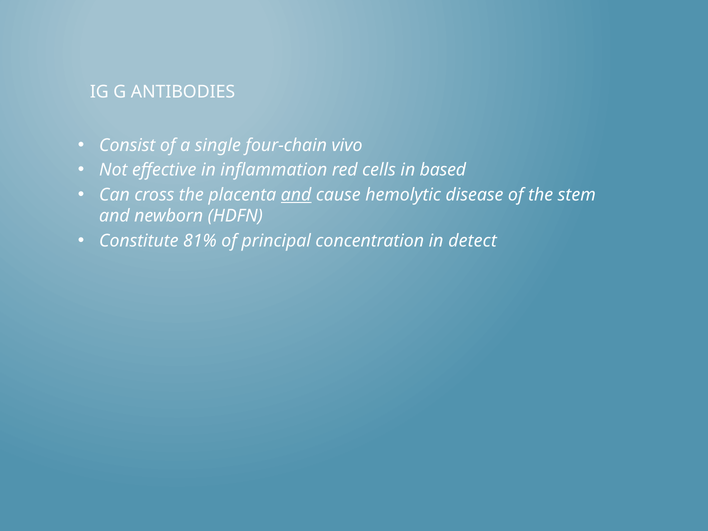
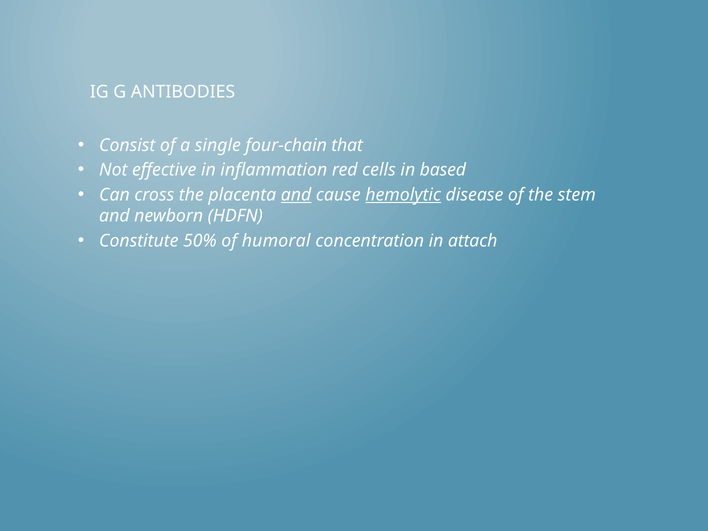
vivo: vivo -> that (347, 145)
hemolytic underline: none -> present (403, 195)
81%: 81% -> 50% (200, 241)
principal: principal -> humoral (276, 241)
detect: detect -> attach (473, 241)
